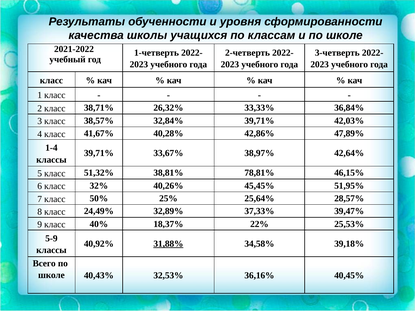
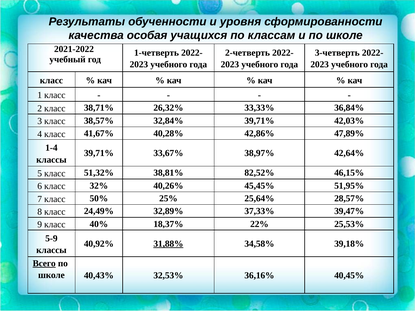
школы: школы -> особая (147, 35)
78,81%: 78,81% -> 82,52% (259, 173)
Всего underline: none -> present (44, 264)
